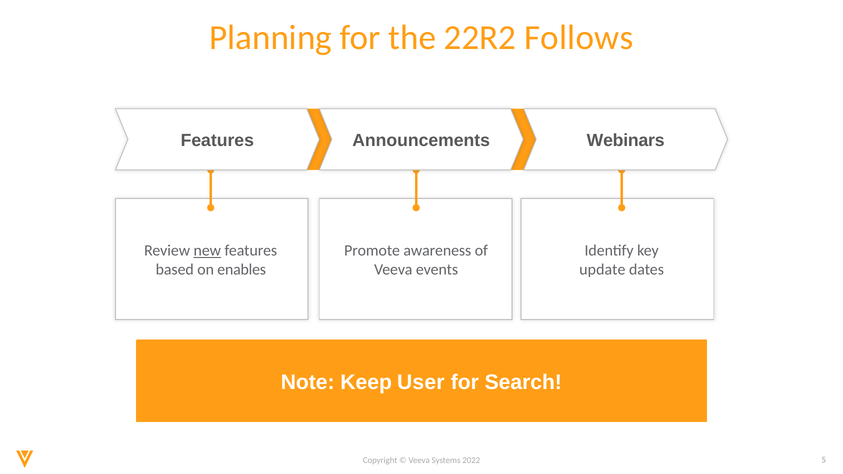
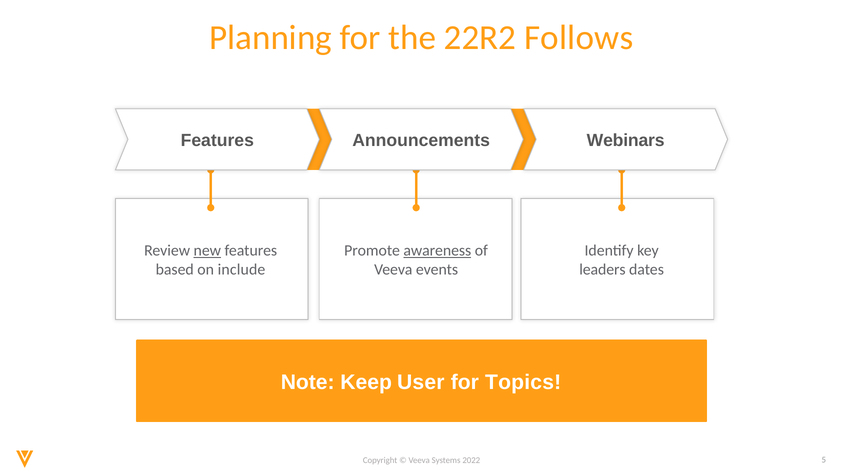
awareness underline: none -> present (437, 251)
enables: enables -> include (242, 270)
update: update -> leaders (602, 270)
Search: Search -> Topics (523, 383)
